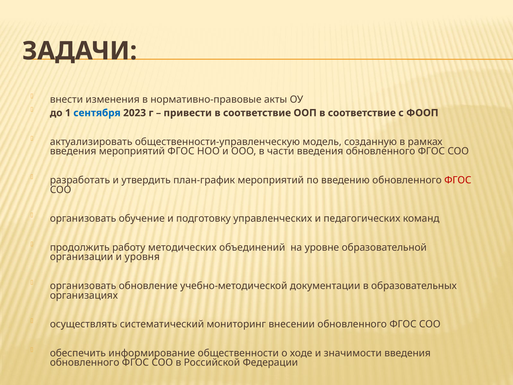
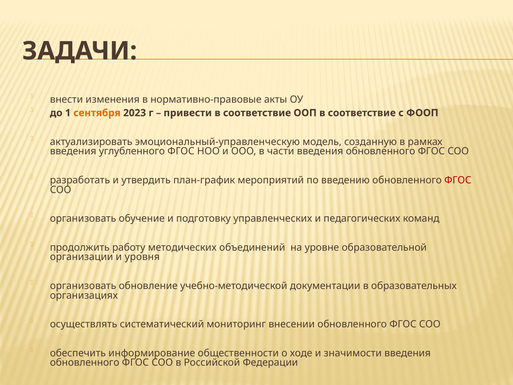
сентября colour: blue -> orange (97, 113)
общественности-управленческую: общественности-управленческую -> эмоциональный-управленческую (217, 142)
введения мероприятий: мероприятий -> углубленного (132, 151)
